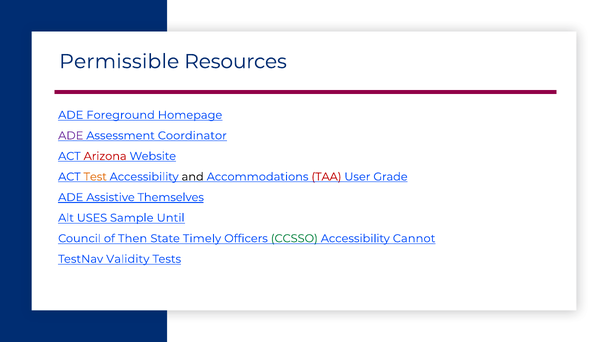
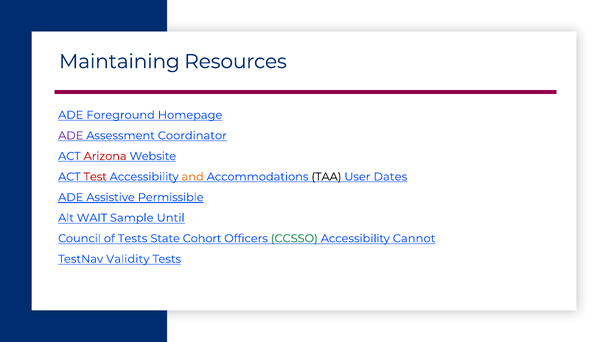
Permissible: Permissible -> Maintaining (119, 62)
Test colour: orange -> red (95, 177)
and colour: black -> orange (193, 177)
TAA colour: red -> black (326, 177)
Grade: Grade -> Dates (390, 177)
Themselves: Themselves -> Permissible (171, 197)
USES: USES -> WAIT (92, 218)
of Then: Then -> Tests (133, 238)
Timely: Timely -> Cohort (202, 238)
